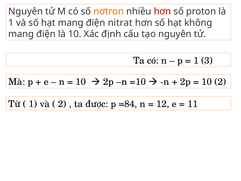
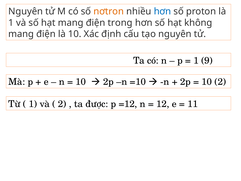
hơn colour: red -> blue (162, 11)
nitrat: nitrat -> trong (120, 23)
3: 3 -> 9 (207, 61)
=84: =84 -> =12 (128, 104)
